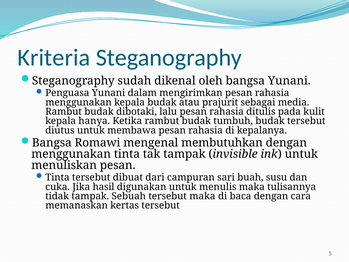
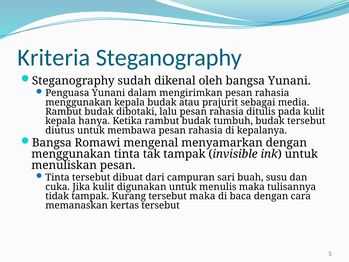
membutuhkan: membutuhkan -> menyamarkan (222, 143)
Jika hasil: hasil -> kulit (103, 187)
Sebuah: Sebuah -> Kurang (129, 196)
